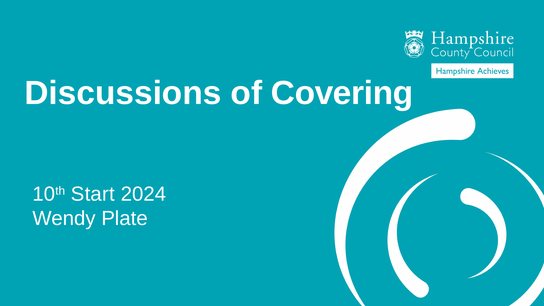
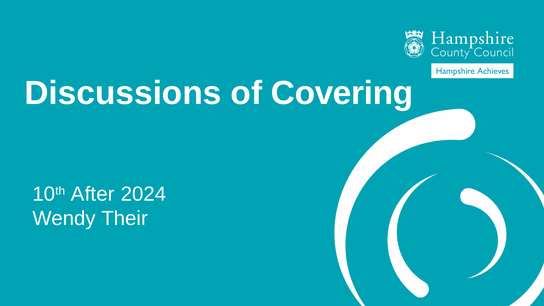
Start: Start -> After (93, 194)
Plate: Plate -> Their (125, 219)
